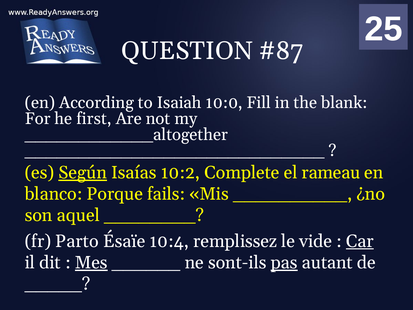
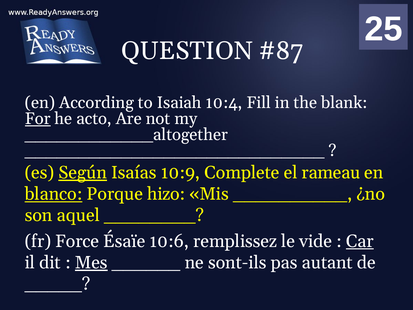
10:0: 10:0 -> 10:4 (224, 103)
For underline: none -> present (38, 119)
first: first -> acto (94, 119)
10:2: 10:2 -> 10:9 (180, 173)
blanco underline: none -> present (54, 194)
fails: fails -> hizo (166, 194)
Parto: Parto -> Force (77, 241)
10:4: 10:4 -> 10:6 (169, 241)
pas underline: present -> none (284, 262)
